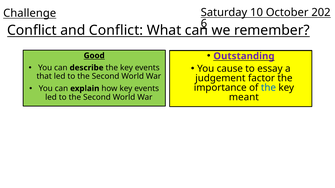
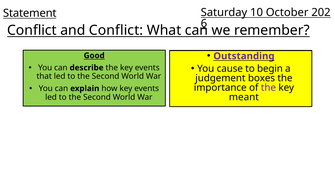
Challenge: Challenge -> Statement (30, 13)
essay: essay -> begin (270, 69)
factor: factor -> boxes (262, 78)
the colour: blue -> purple (268, 88)
